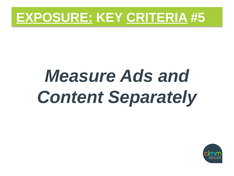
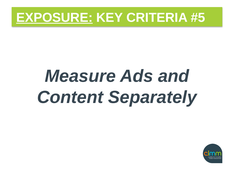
CRITERIA underline: present -> none (157, 18)
